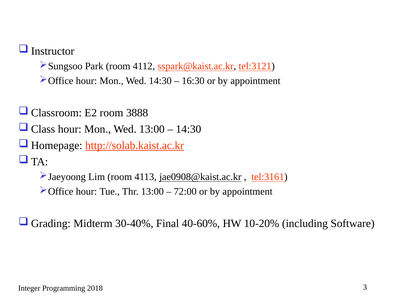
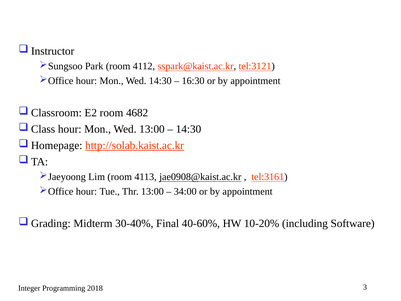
3888: 3888 -> 4682 (137, 113)
72:00: 72:00 -> 34:00 (185, 192)
